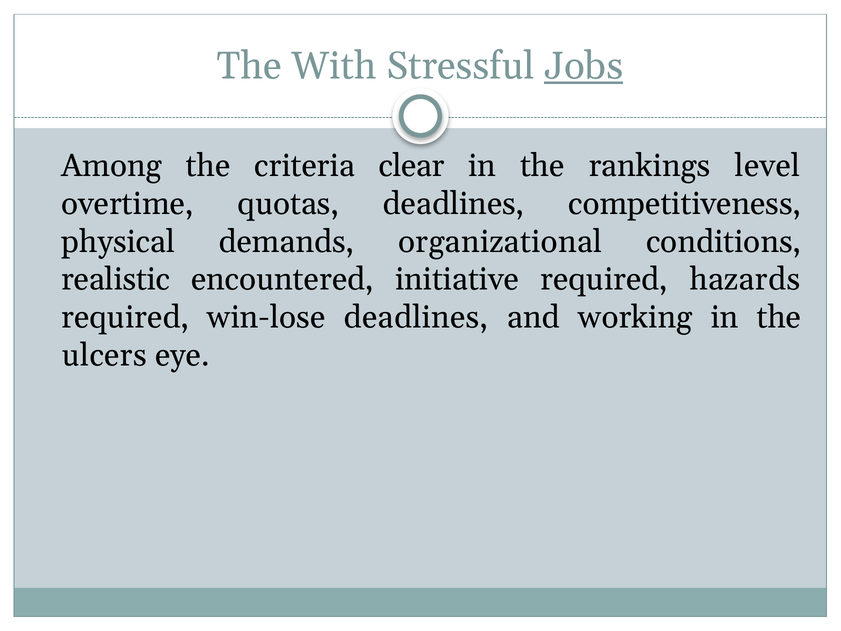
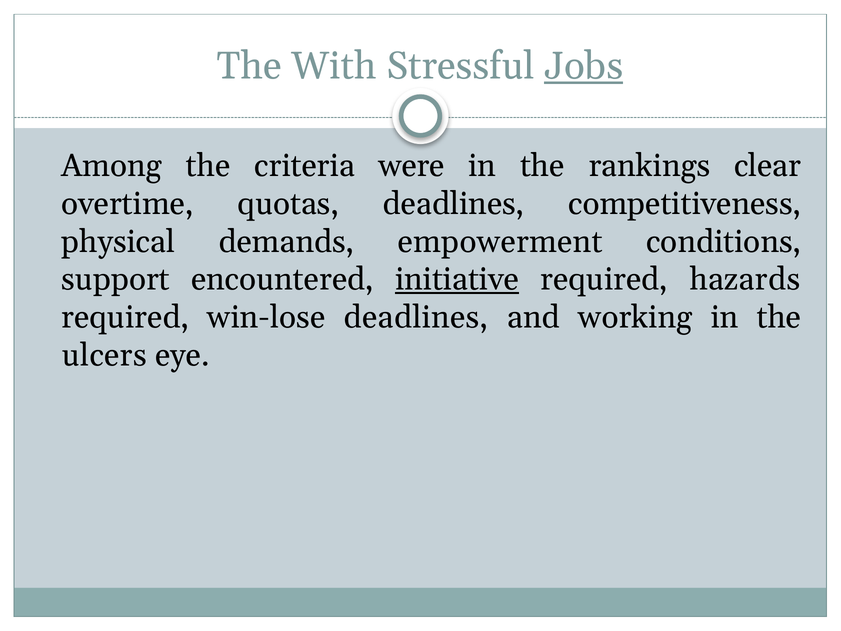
clear: clear -> were (412, 166)
level: level -> clear (768, 166)
organizational: organizational -> empowerment (500, 241)
realistic: realistic -> support (116, 279)
initiative underline: none -> present (457, 279)
